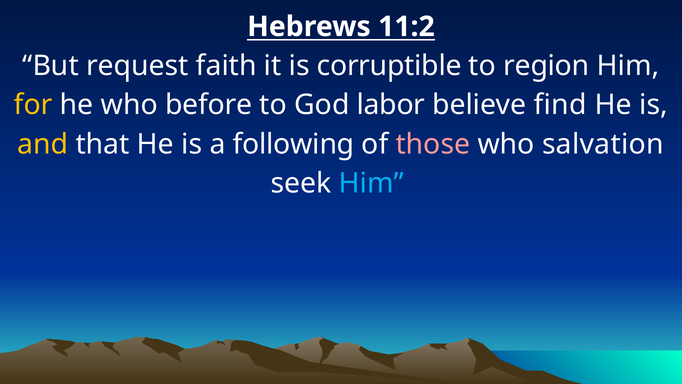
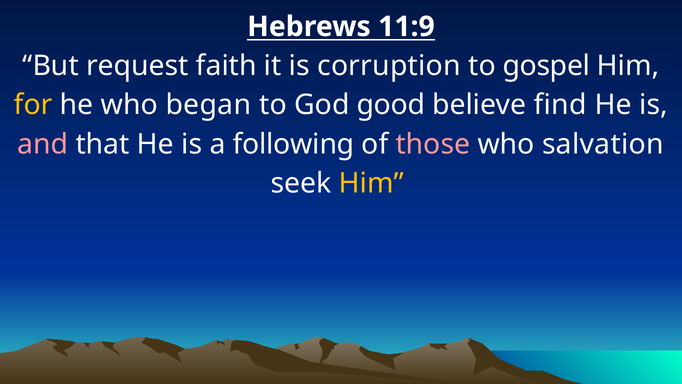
11:2: 11:2 -> 11:9 (406, 27)
corruptible: corruptible -> corruption (389, 66)
region: region -> gospel (546, 66)
before: before -> began (208, 105)
labor: labor -> good (391, 105)
and colour: yellow -> pink (43, 144)
Him colour: light blue -> yellow (371, 183)
